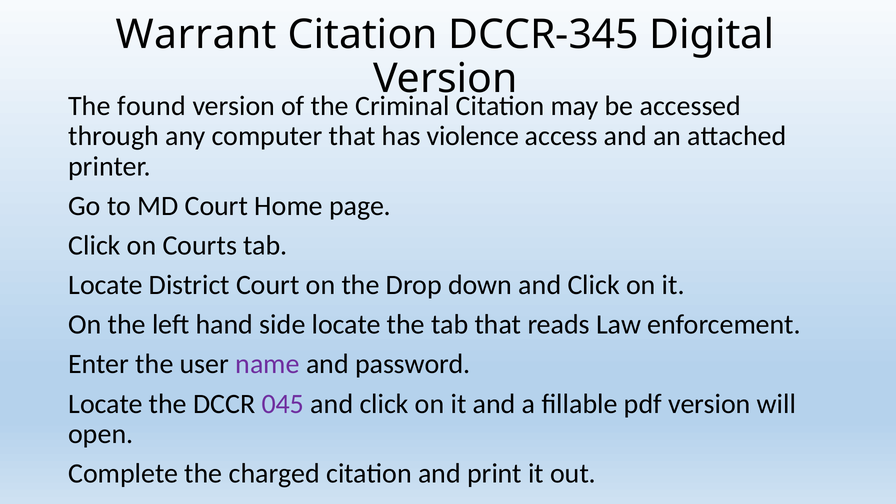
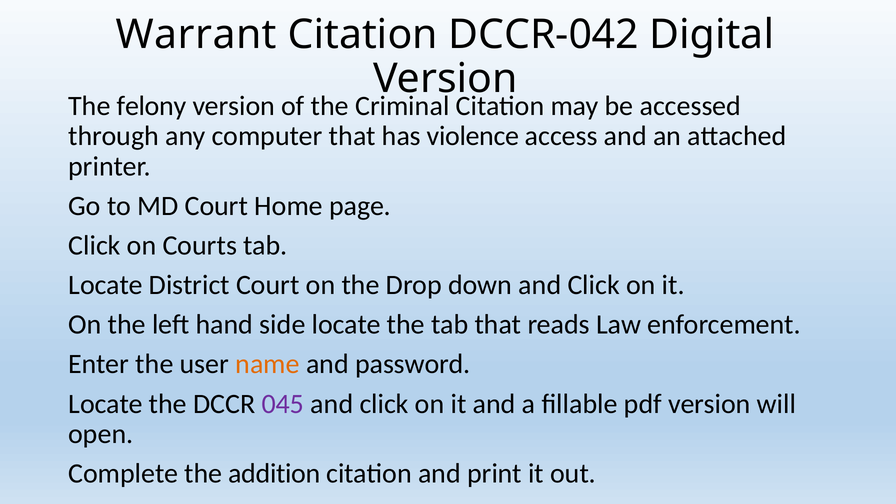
DCCR-345: DCCR-345 -> DCCR-042 (544, 35)
found: found -> felony (152, 106)
name colour: purple -> orange (268, 364)
charged: charged -> addition (274, 474)
